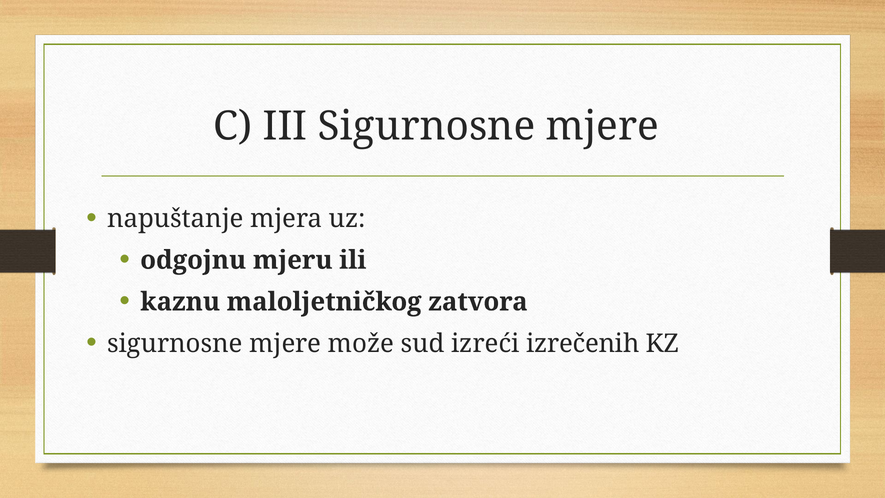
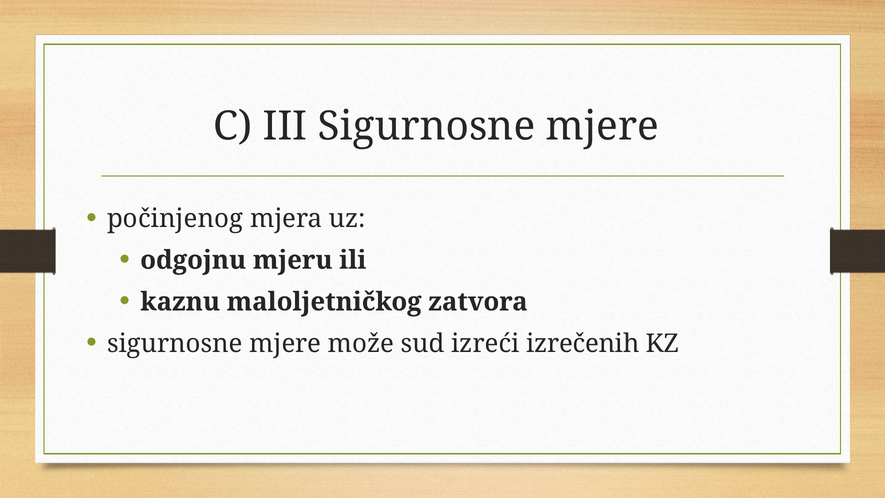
napuštanje: napuštanje -> počinjenog (175, 218)
